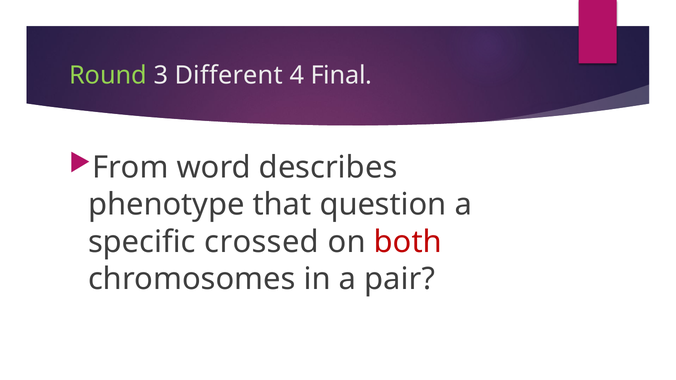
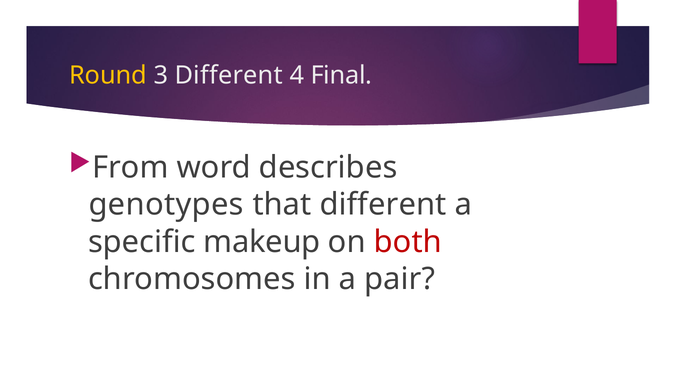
Round colour: light green -> yellow (108, 75)
phenotype: phenotype -> genotypes (166, 205)
that question: question -> different (383, 205)
crossed: crossed -> makeup (262, 242)
